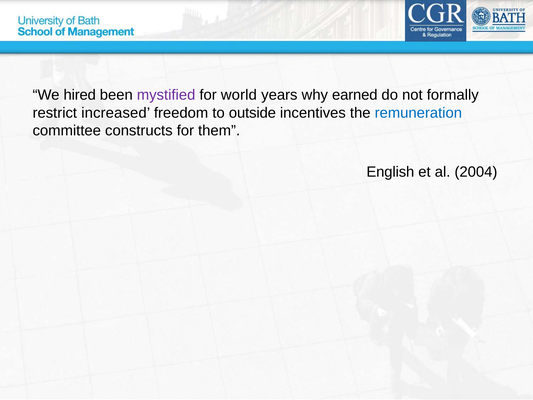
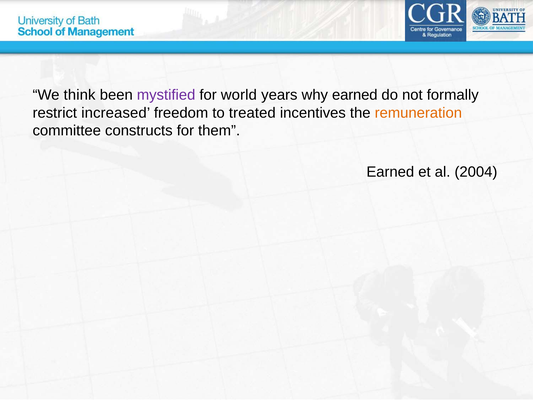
hired: hired -> think (80, 95)
outside: outside -> treated (252, 113)
remuneration colour: blue -> orange (418, 113)
English: English -> Earned (390, 172)
